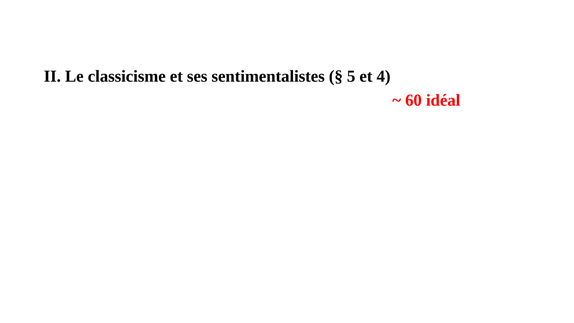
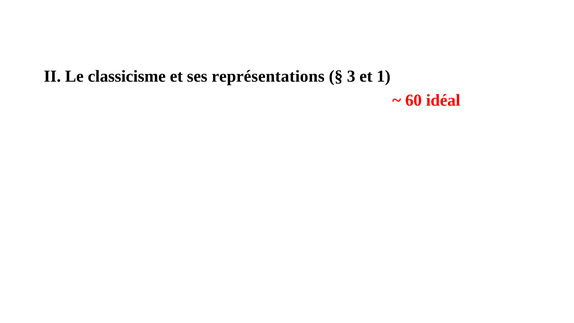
sentimentalistes: sentimentalistes -> représentations (268, 76)
5: 5 -> 3 (351, 76)
4: 4 -> 1 (384, 76)
